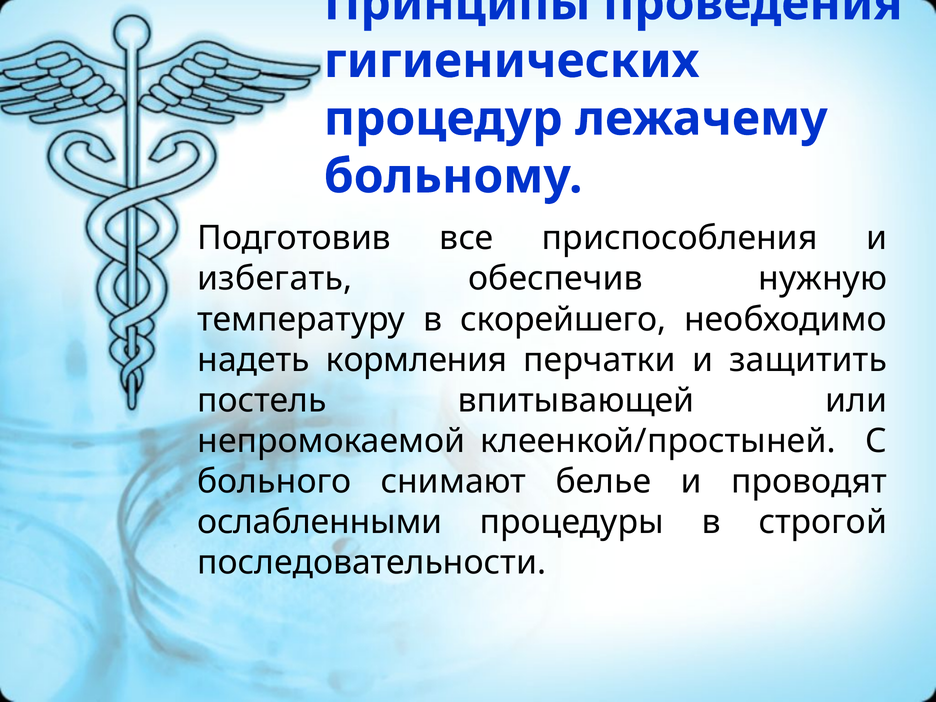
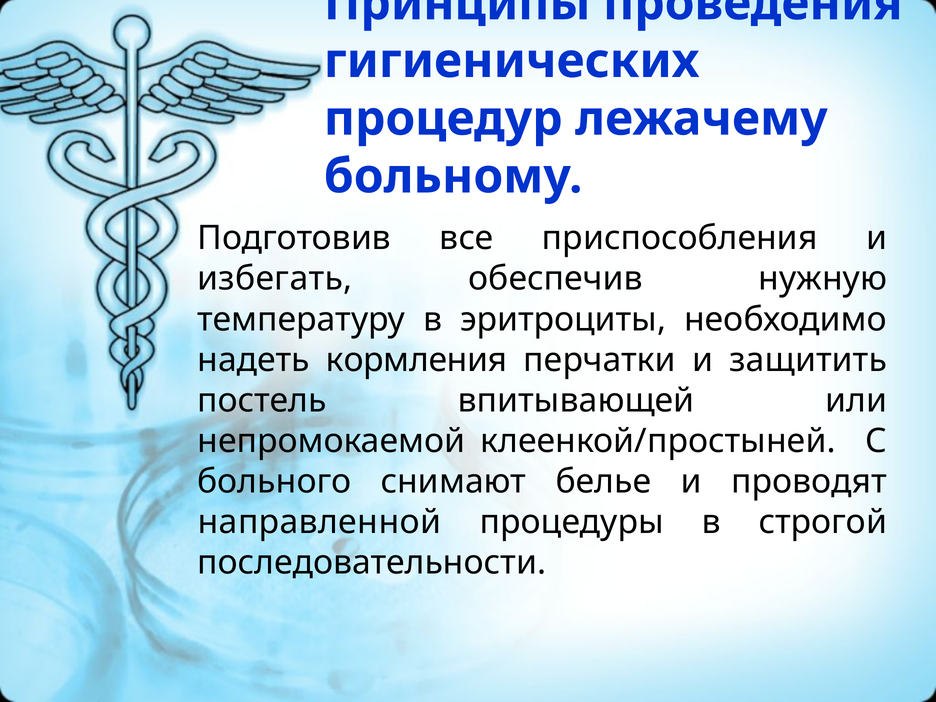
скорейшего: скорейшего -> эритроциты (563, 319)
ослабленными: ослабленными -> направленной (319, 522)
